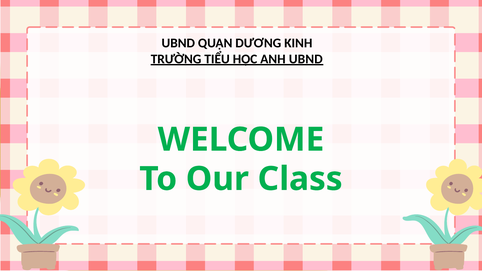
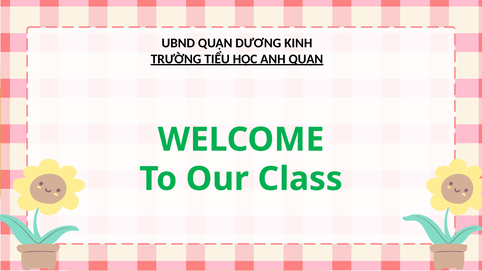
ANH UBND: UBND -> QUẬN (306, 59)
